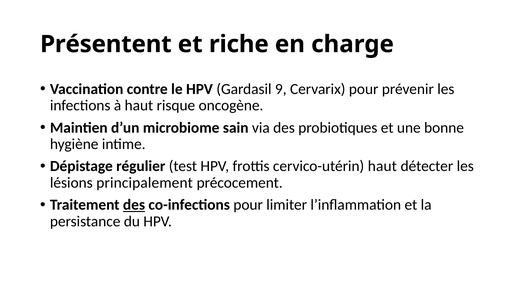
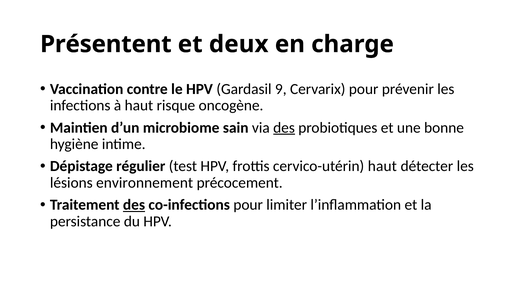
riche: riche -> deux (239, 44)
des underline: none -> present (284, 128)
principalement: principalement -> environnement (145, 183)
